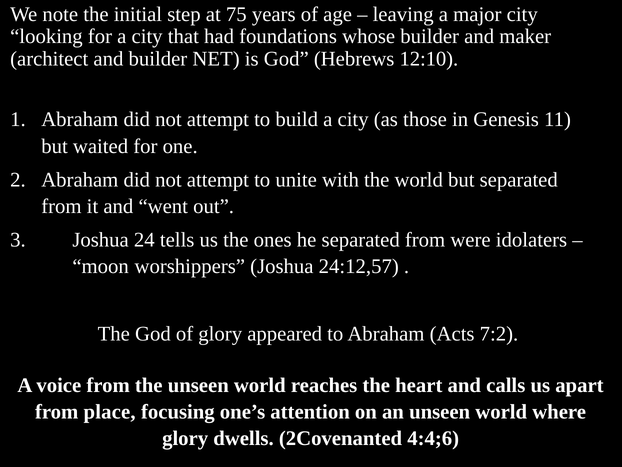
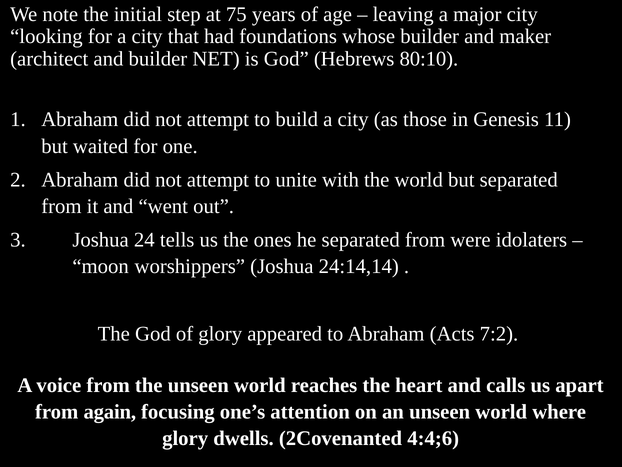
12:10: 12:10 -> 80:10 (429, 59)
24:12,57: 24:12,57 -> 24:14,14 (359, 266)
place: place -> again (110, 412)
